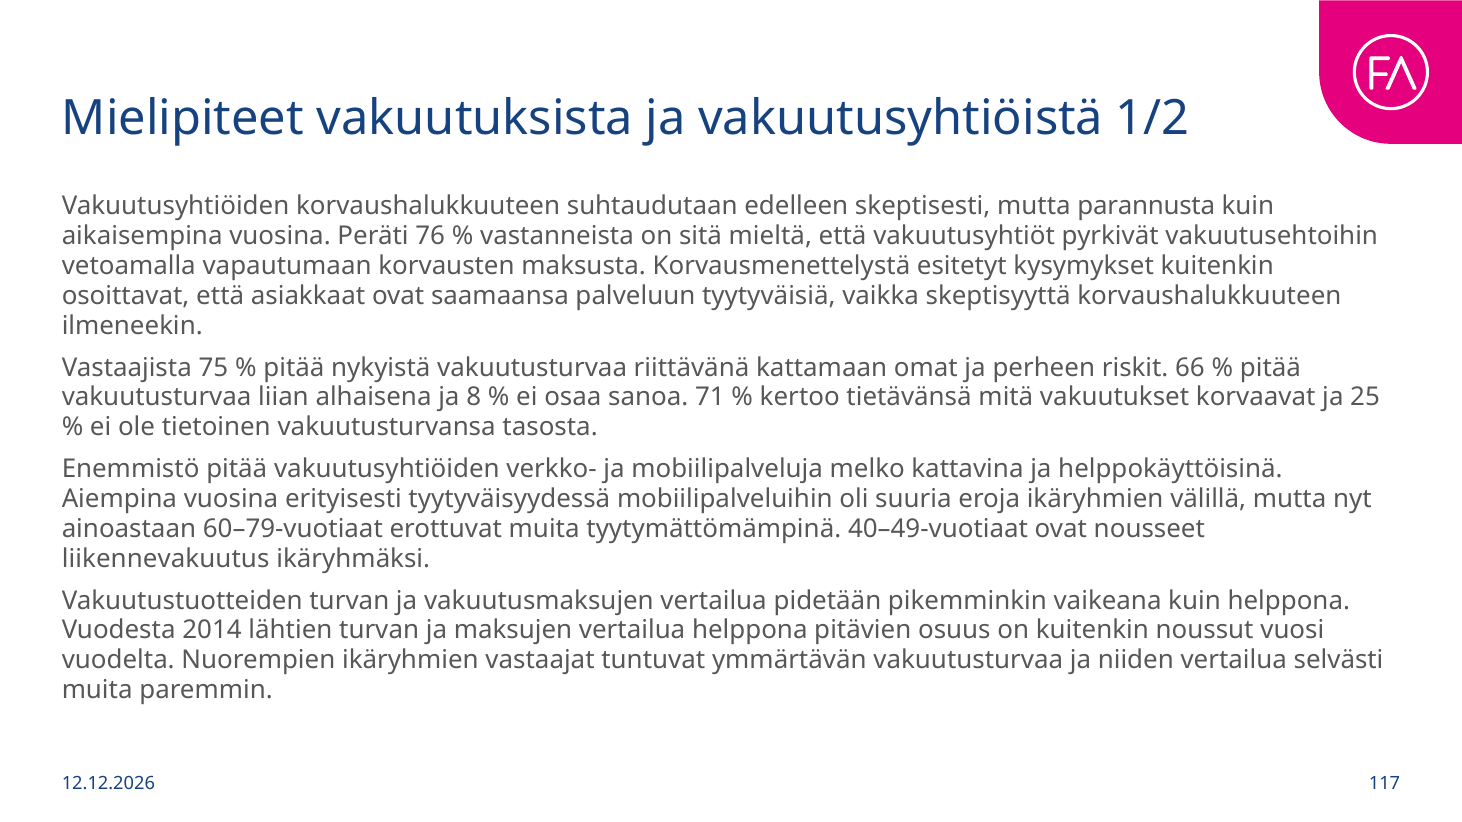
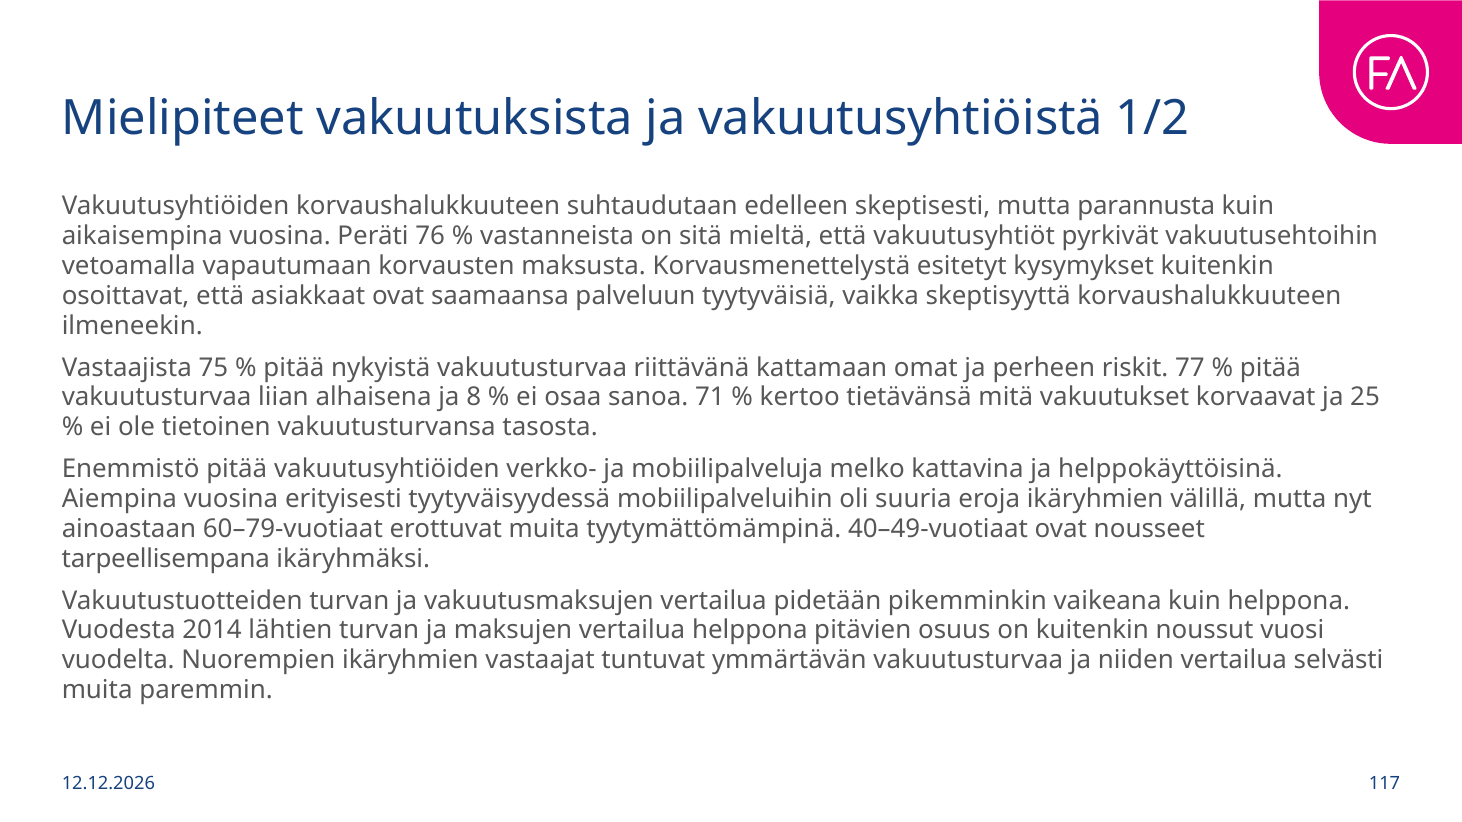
66: 66 -> 77 (1190, 368)
liikennevakuutus: liikennevakuutus -> tarpeellisempana (166, 559)
